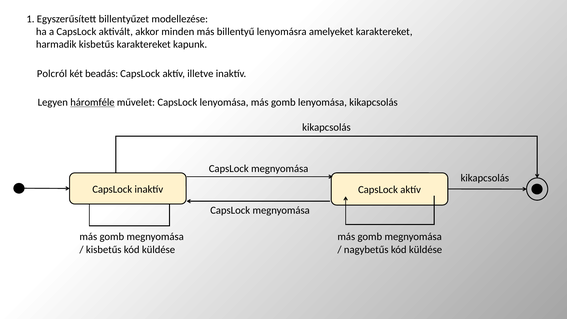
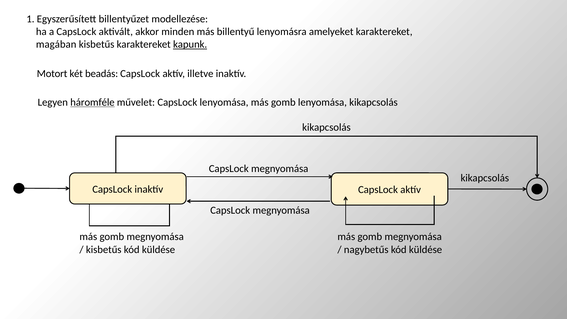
harmadik: harmadik -> magában (56, 44)
kapunk underline: none -> present (190, 44)
Polcról: Polcról -> Motort (52, 74)
